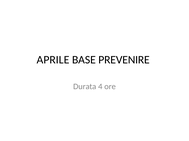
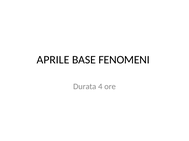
PREVENIRE: PREVENIRE -> FENOMENI (124, 60)
